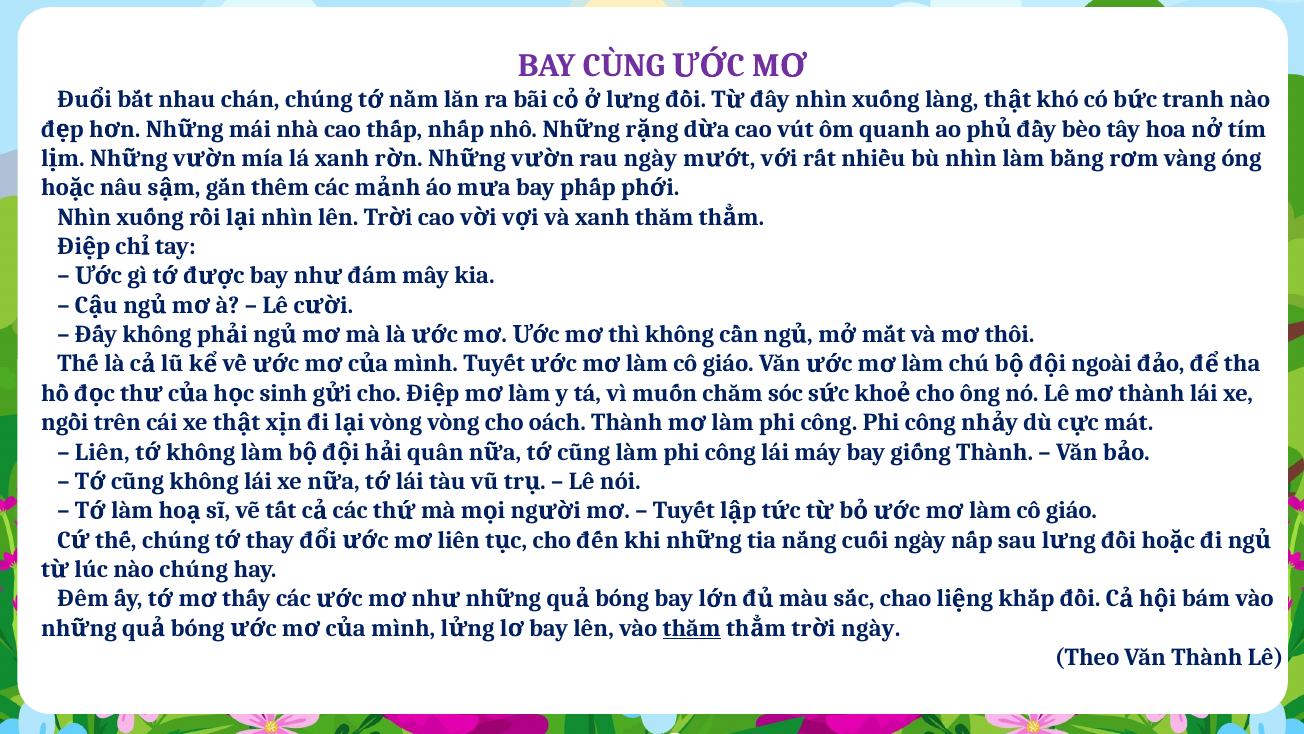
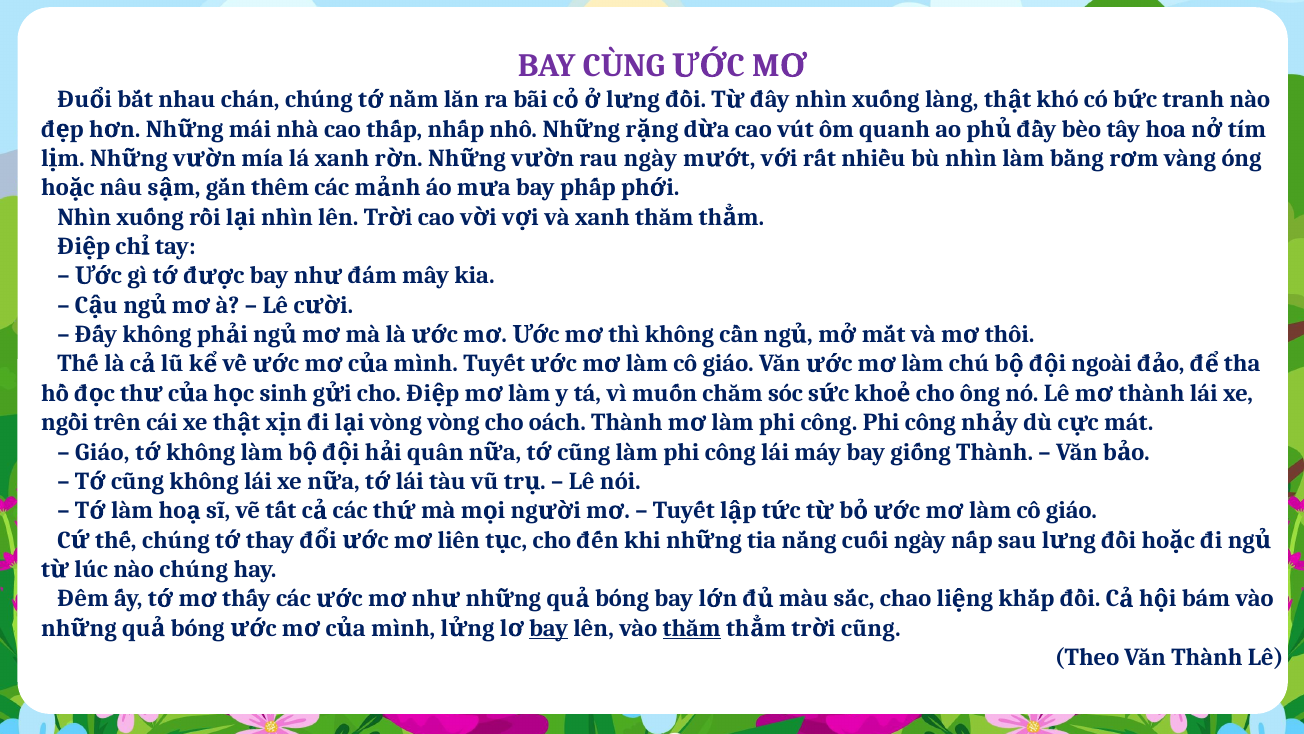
Liên: Liên -> Giáo (102, 452)
bay underline: none -> present (549, 628)
ngày: ngày -> cũng (871, 628)
